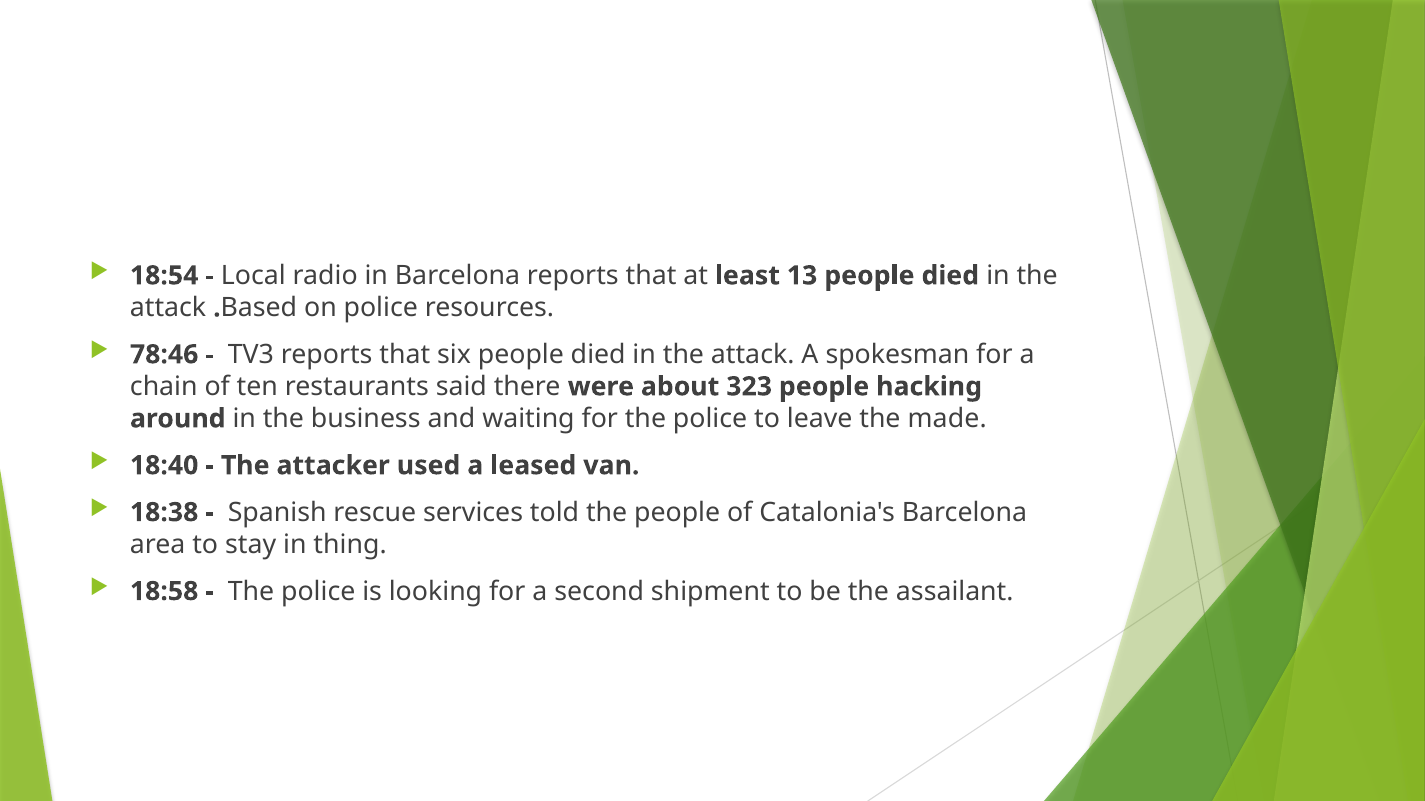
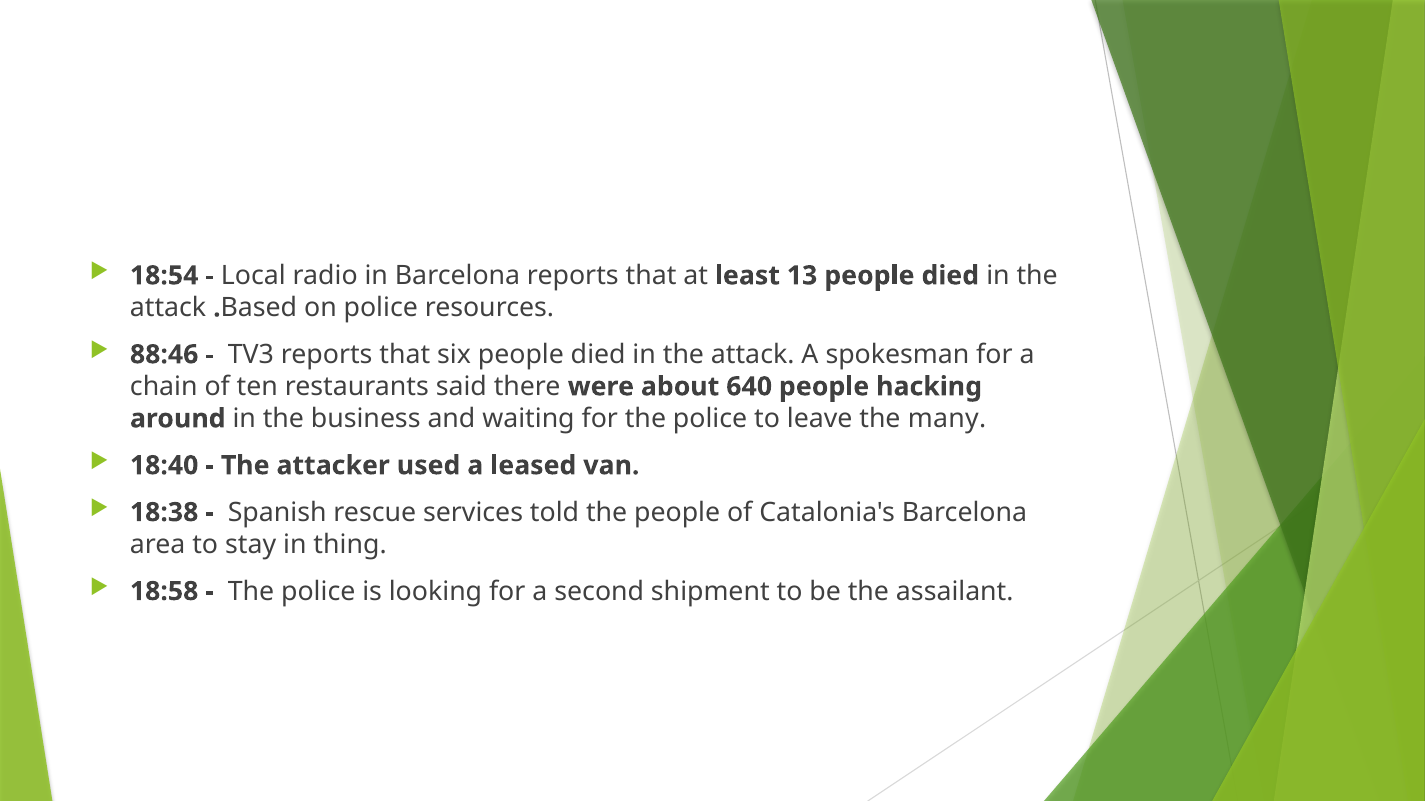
78:46: 78:46 -> 88:46 (164, 355)
323: 323 -> 640 (749, 387)
made: made -> many (947, 419)
